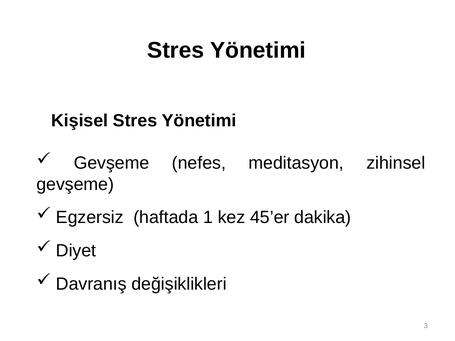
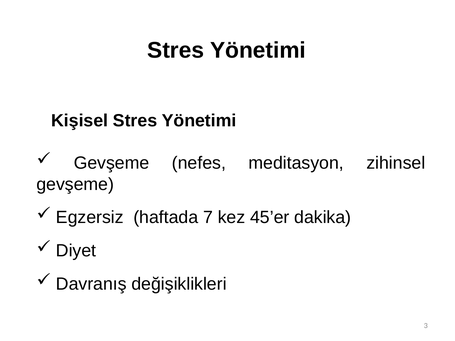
1: 1 -> 7 (208, 218)
